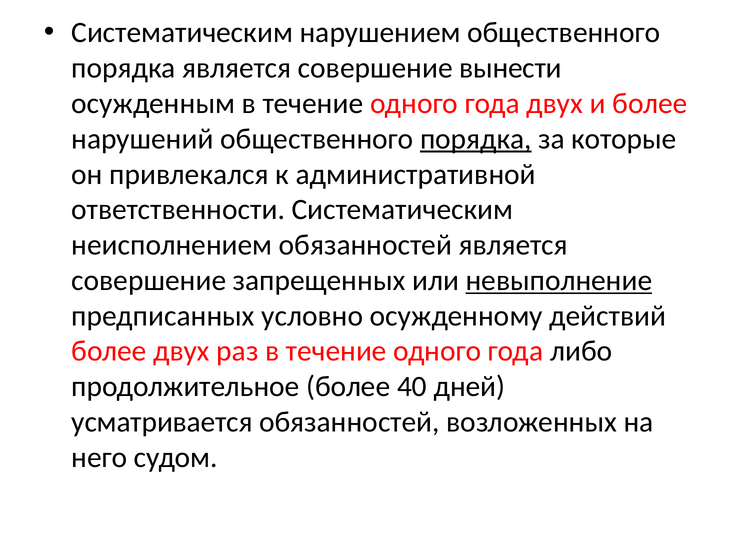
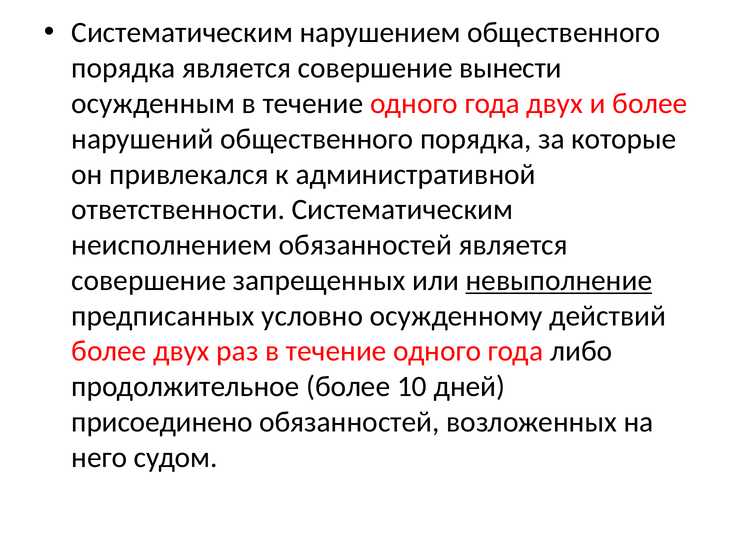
порядка underline: present -> none (476, 139)
40: 40 -> 10 (412, 387)
усматривается: усматривается -> присоединено (162, 422)
